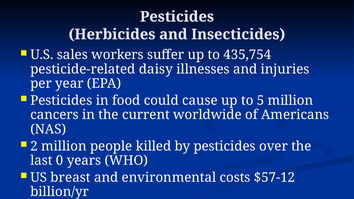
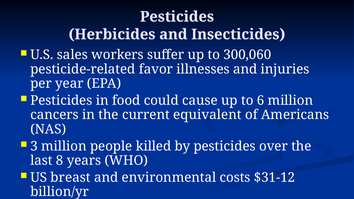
435,754: 435,754 -> 300,060 (247, 55)
daisy: daisy -> favor (156, 69)
5: 5 -> 6 (261, 101)
worldwide: worldwide -> equivalent (207, 115)
2: 2 -> 3 (34, 146)
0: 0 -> 8 (60, 161)
$57-12: $57-12 -> $31-12 (275, 178)
